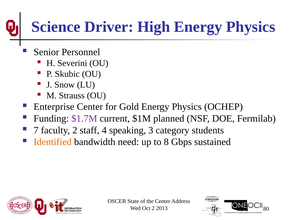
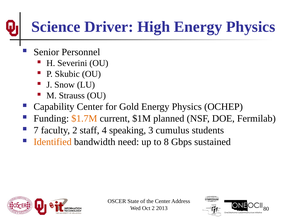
Enterprise: Enterprise -> Capability (54, 107)
$1.7M colour: purple -> orange (84, 119)
category: category -> cumulus (172, 131)
